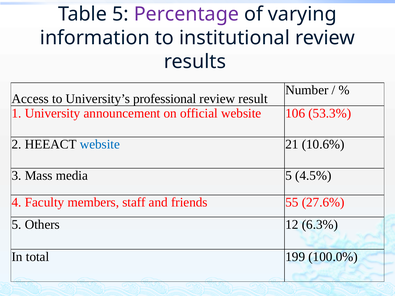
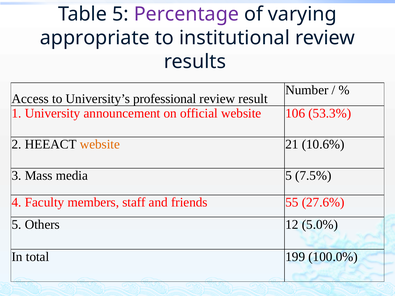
information: information -> appropriate (95, 38)
website colour: blue -> orange (100, 145)
4.5%: 4.5% -> 7.5% (313, 176)
6.3%: 6.3% -> 5.0% (320, 225)
